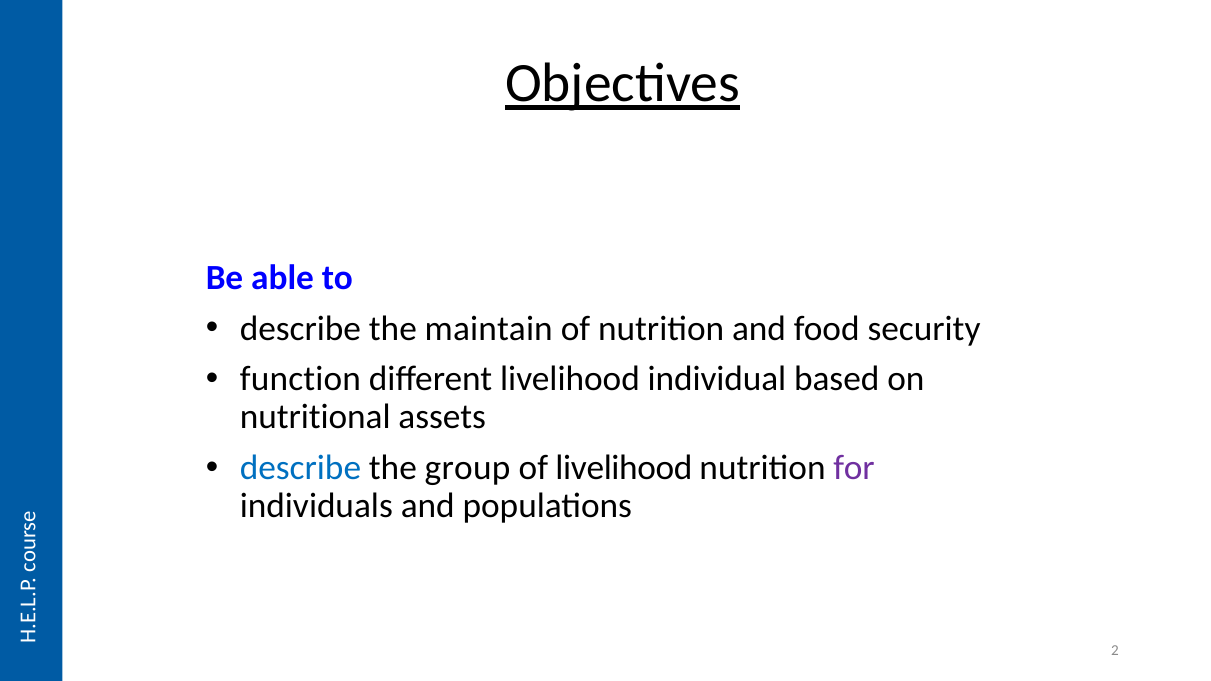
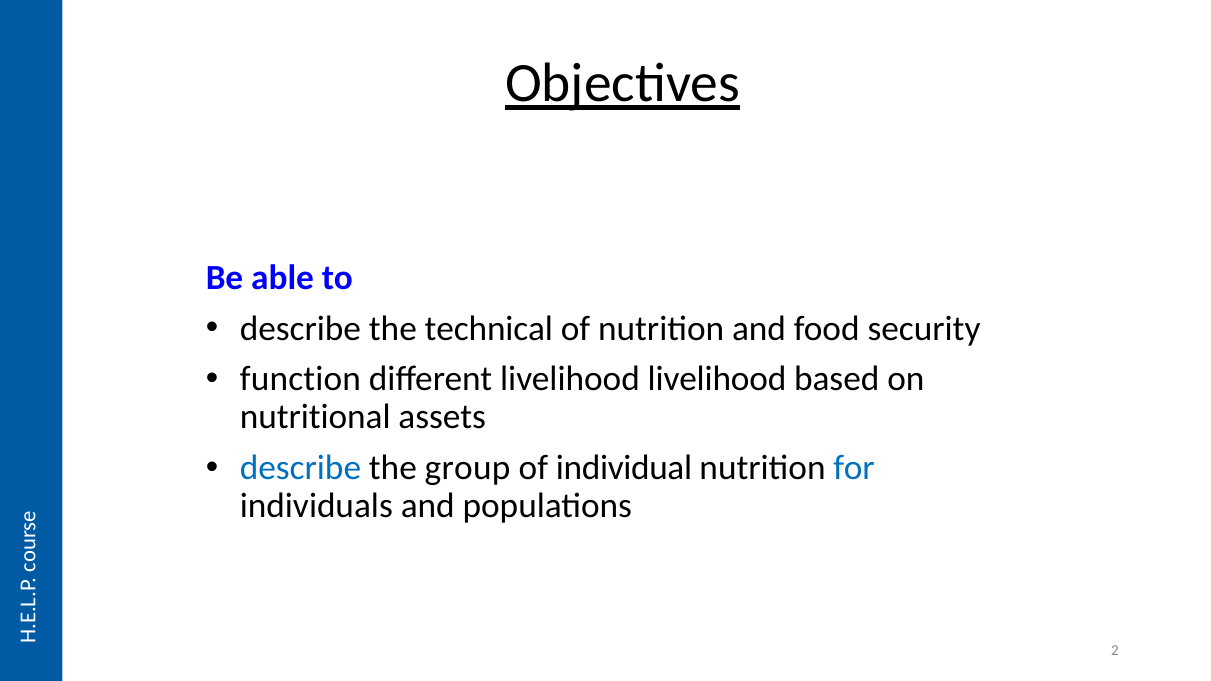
maintain: maintain -> technical (489, 329)
livelihood individual: individual -> livelihood (717, 379)
of livelihood: livelihood -> individual (624, 468)
for colour: purple -> blue (854, 468)
